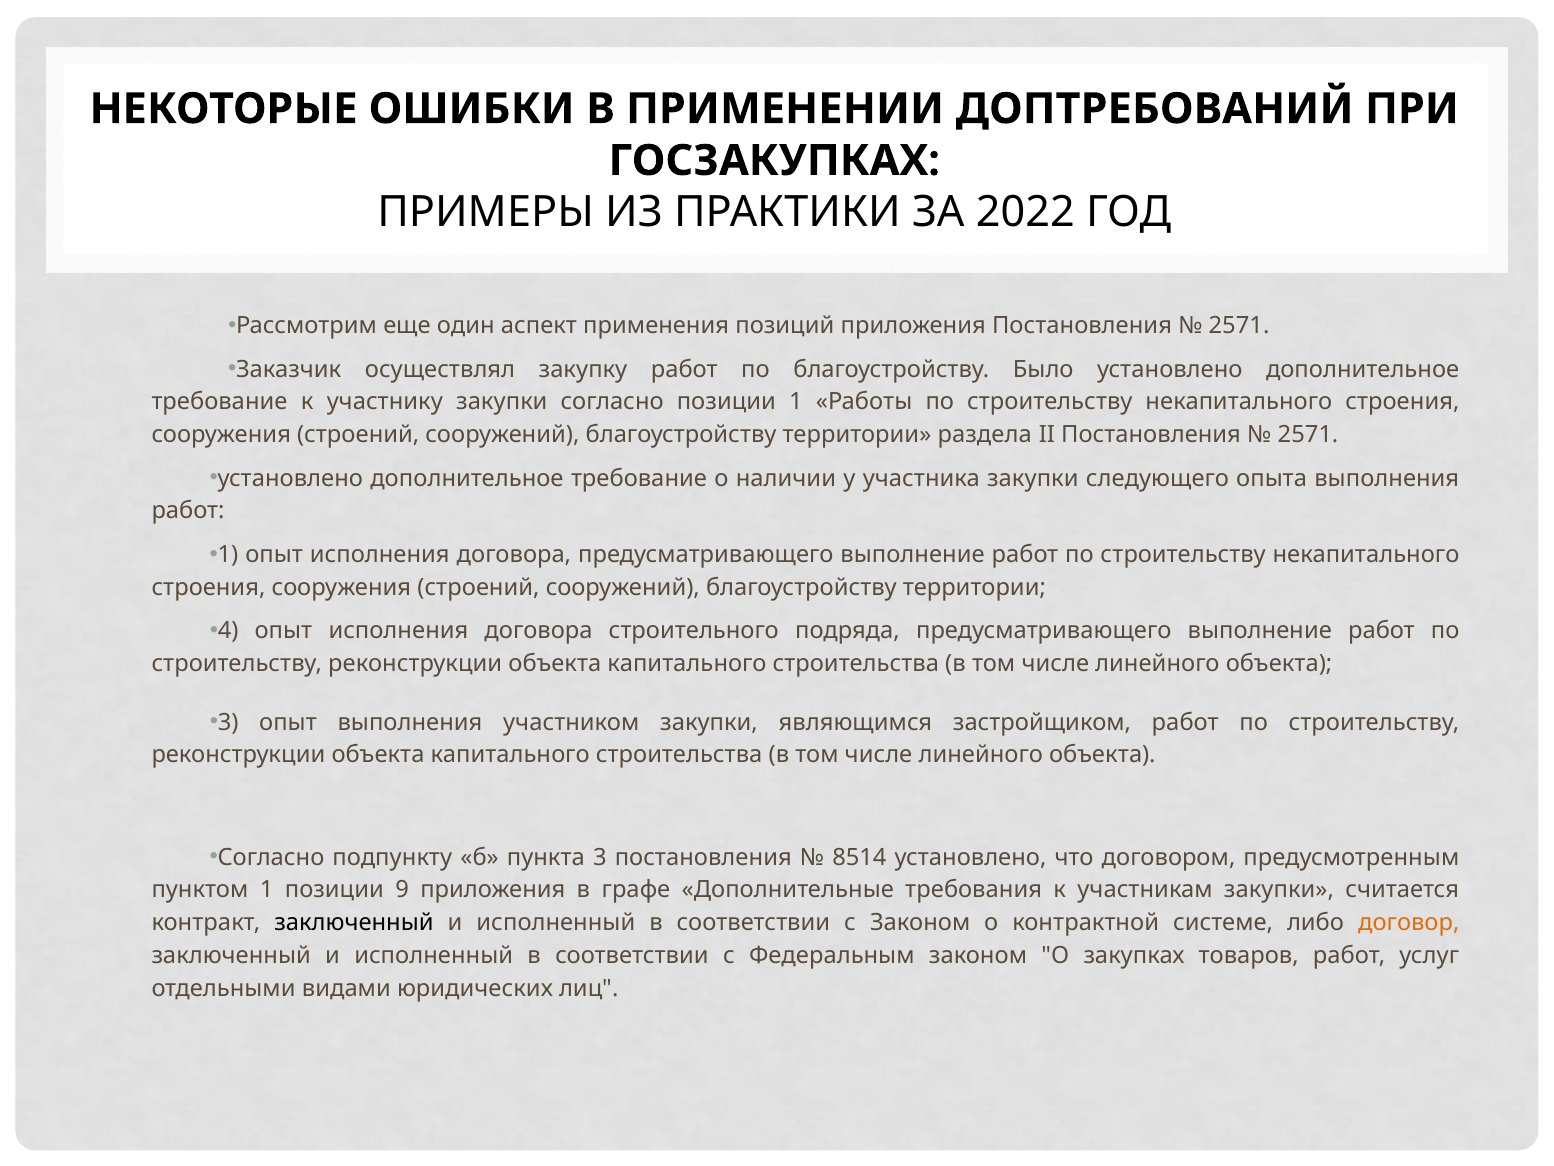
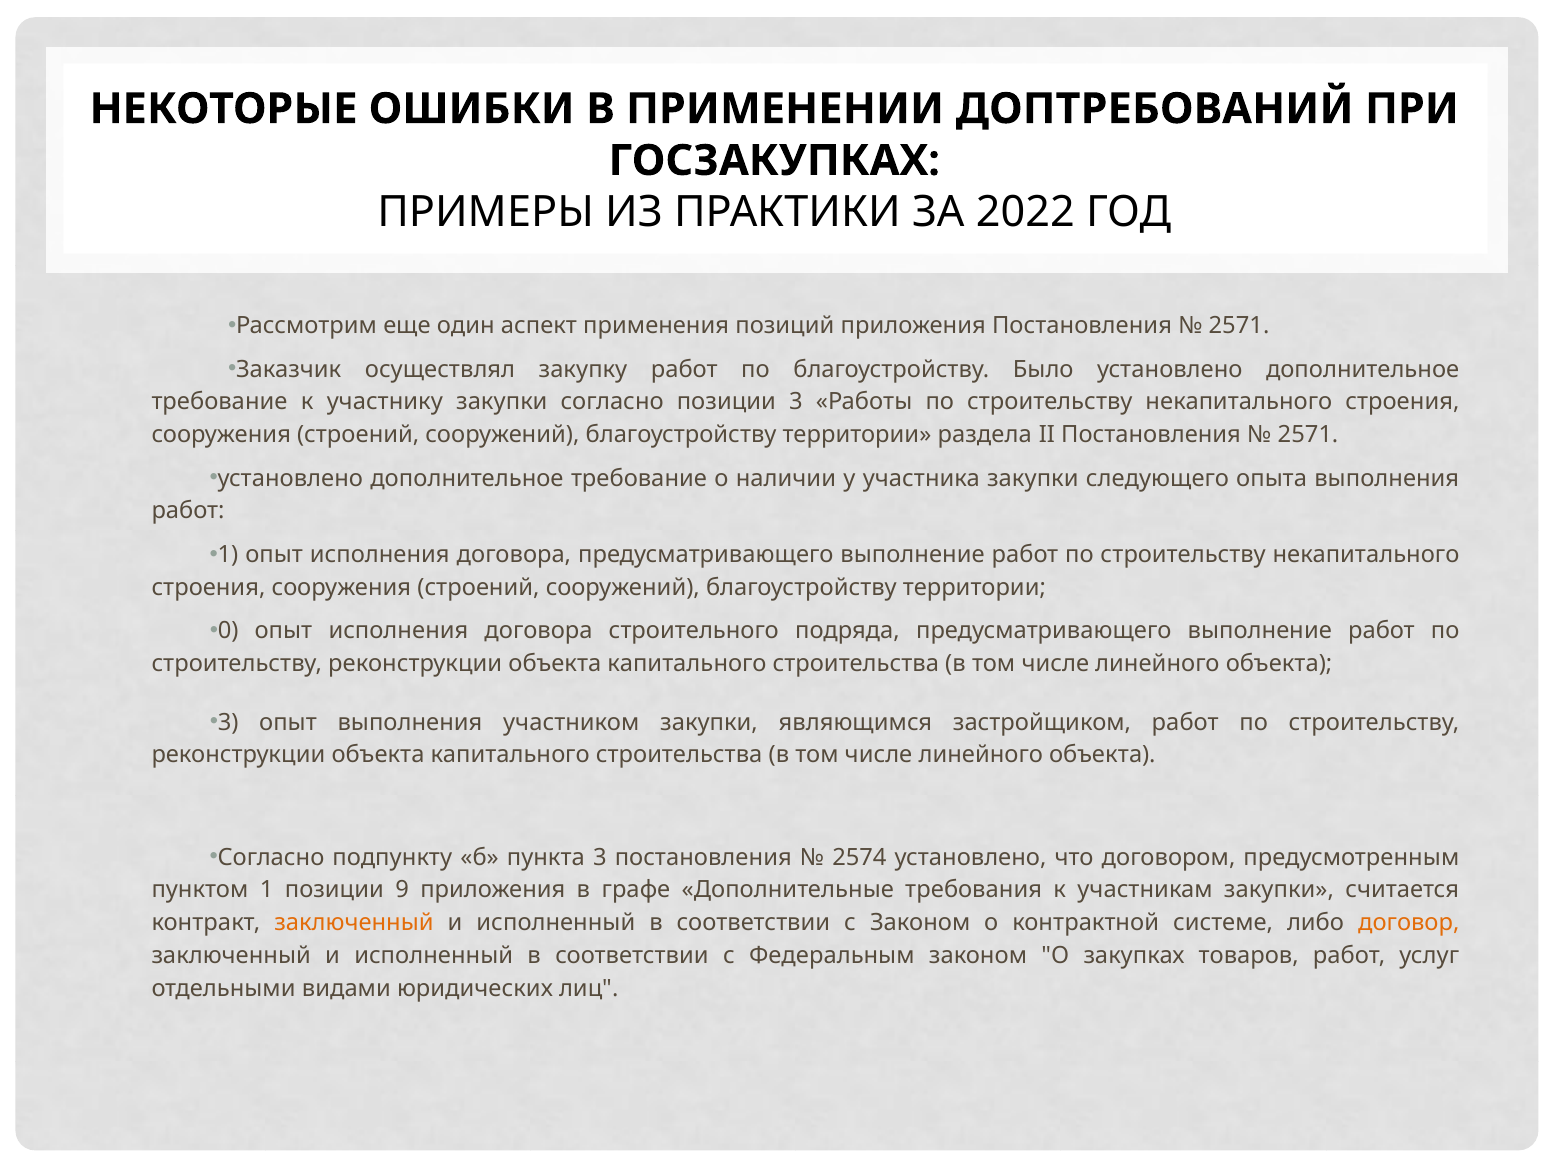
позиции 1: 1 -> 3 (796, 402)
4: 4 -> 0 (228, 631)
8514: 8514 -> 2574 (859, 857)
заключенный colour: black -> orange (354, 922)
